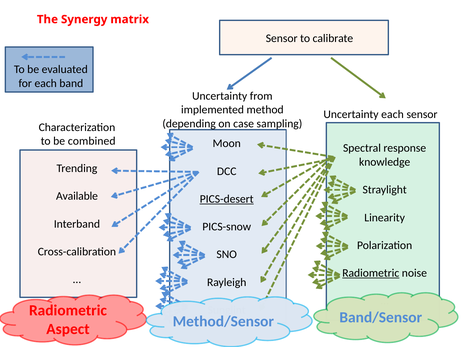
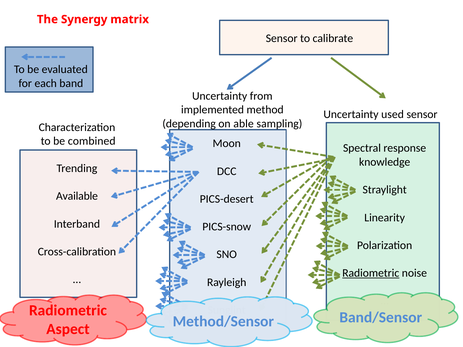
Uncertainty each: each -> used (393, 114)
case: case -> able (244, 124)
PICS-desert underline: present -> none (227, 199)
